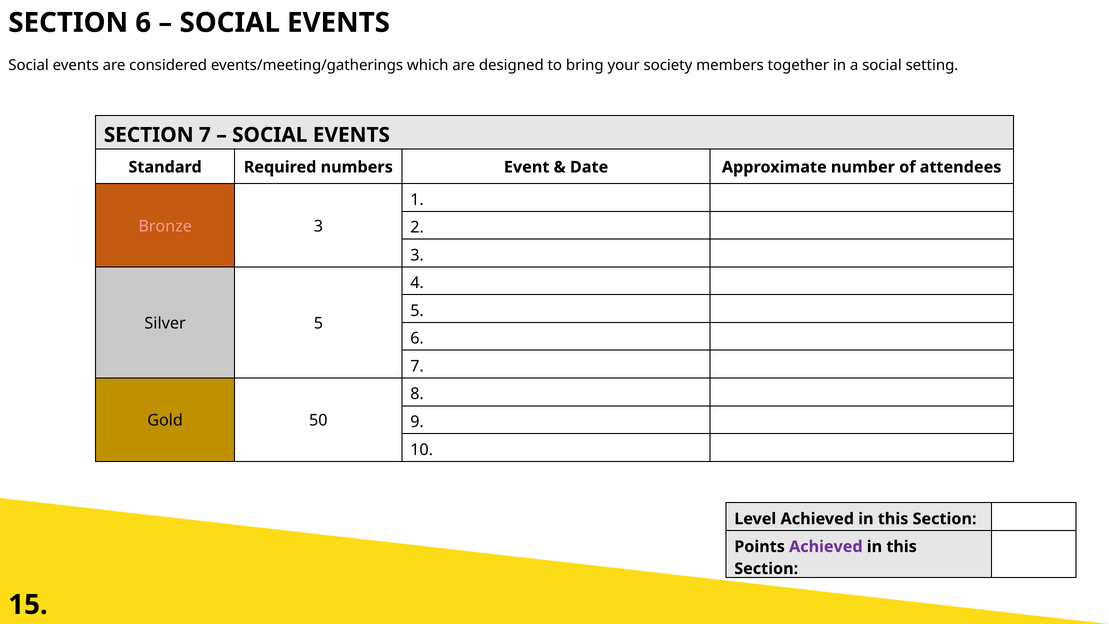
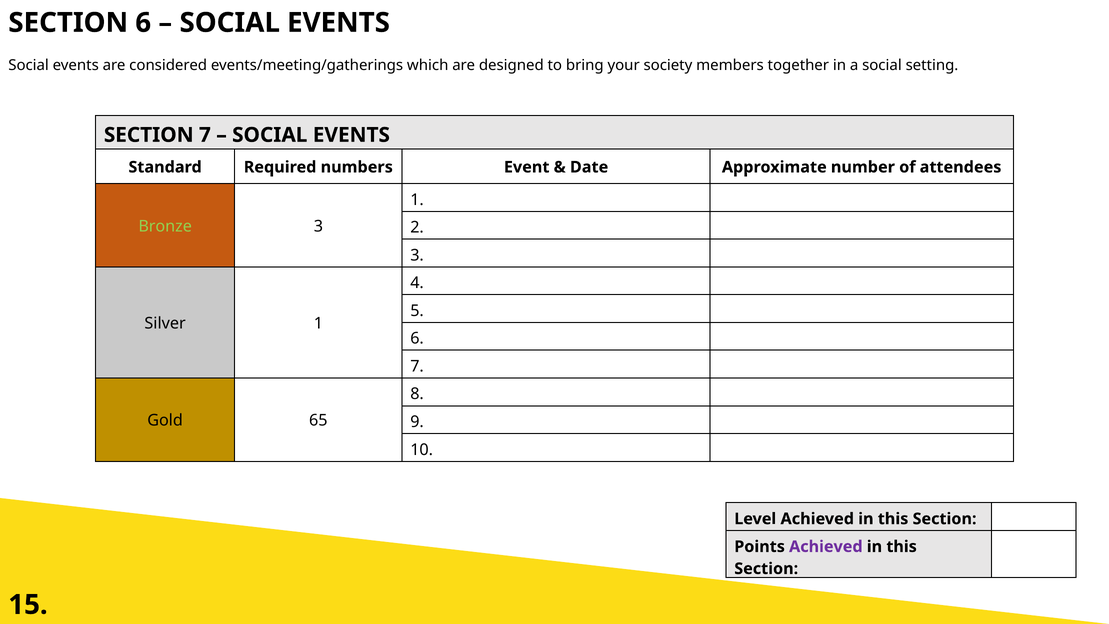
Bronze colour: pink -> light green (165, 226)
Silver 5: 5 -> 1 (318, 323)
50: 50 -> 65 (318, 420)
